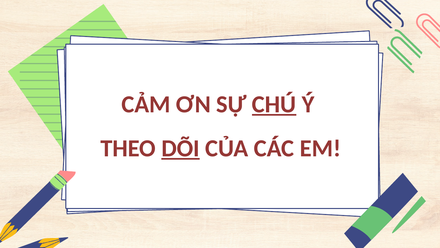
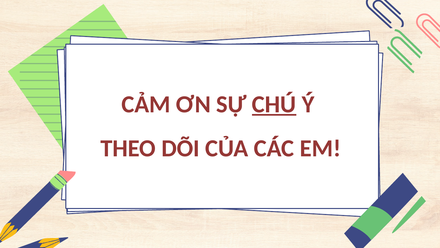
DÕI underline: present -> none (181, 148)
